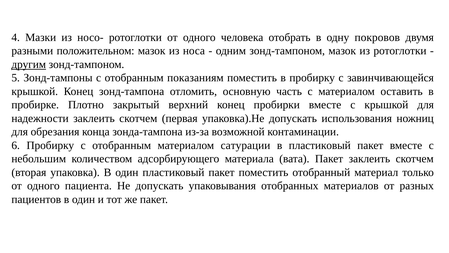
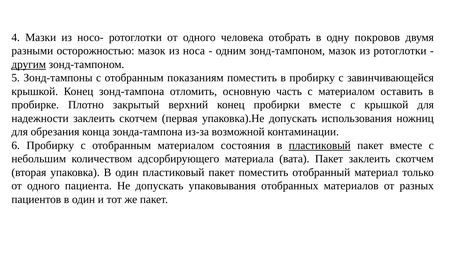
положительном: положительном -> осторожностью (96, 51)
сатурации: сатурации -> состояния (245, 145)
пластиковый underline: none -> present (320, 145)
